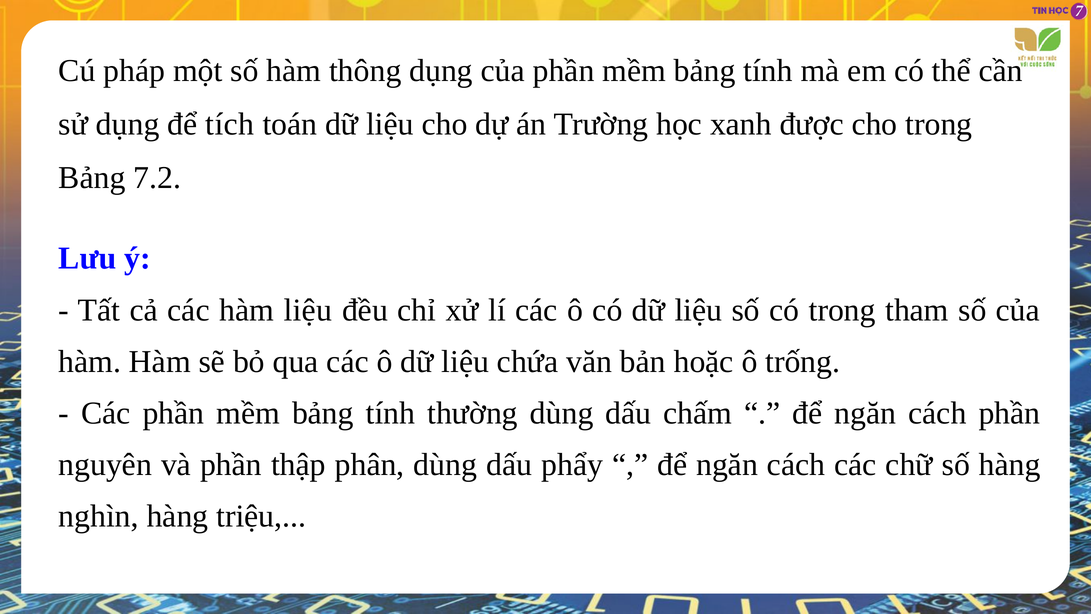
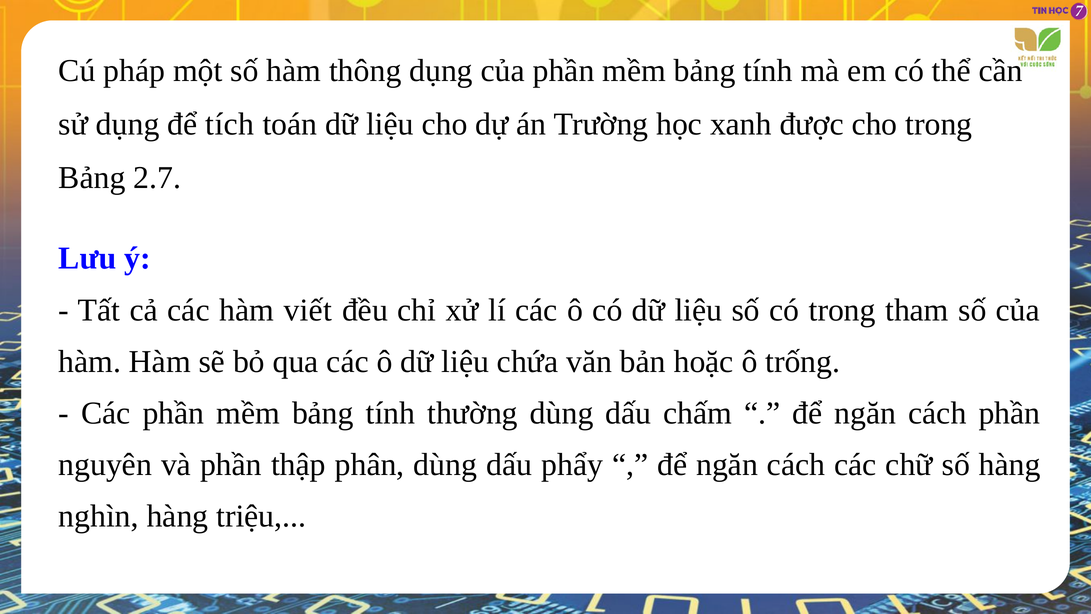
7.2: 7.2 -> 2.7 (157, 178)
hàm liệu: liệu -> viết (308, 310)
